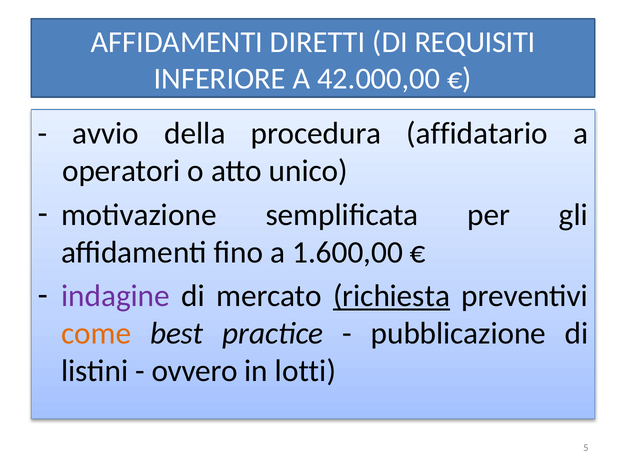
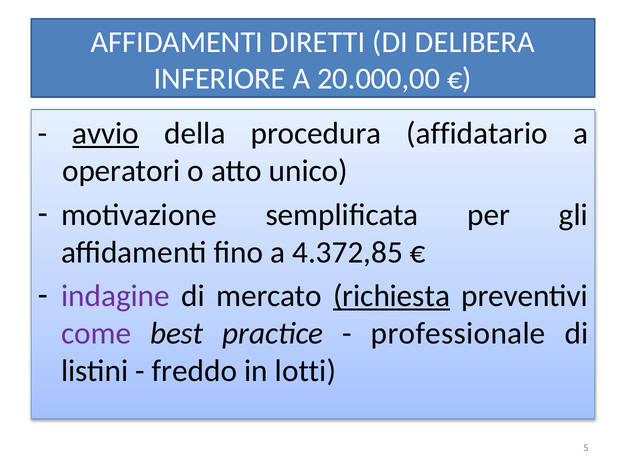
REQUISITI: REQUISITI -> DELIBERA (475, 42)
42.000,00: 42.000,00 -> 20.000,00 (379, 79)
avvio underline: none -> present (106, 134)
1.600,00: 1.600,00 -> 4.372,85 (348, 253)
come colour: orange -> purple (96, 334)
pubblicazione: pubblicazione -> professionale (458, 334)
ovvero: ovvero -> freddo (195, 372)
